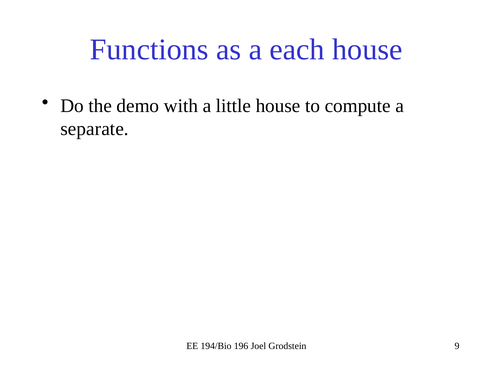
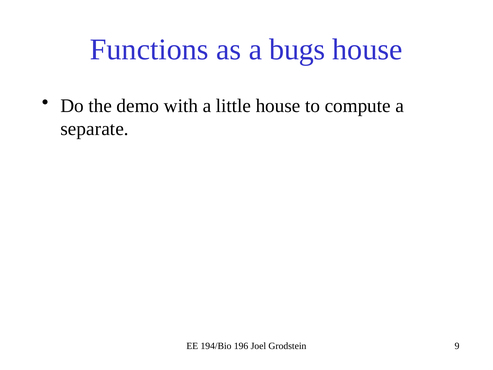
each: each -> bugs (297, 49)
